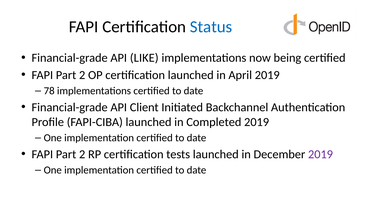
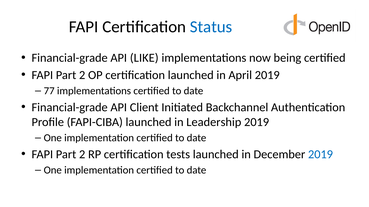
78: 78 -> 77 (49, 91)
Completed: Completed -> Leadership (214, 122)
2019 colour: purple -> blue (321, 155)
